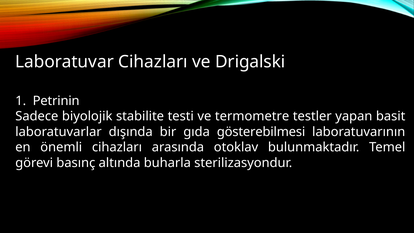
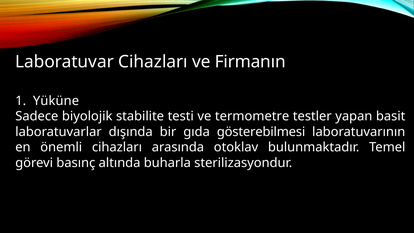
Drigalski: Drigalski -> Firmanın (250, 62)
Petrinin: Petrinin -> Yüküne (56, 101)
